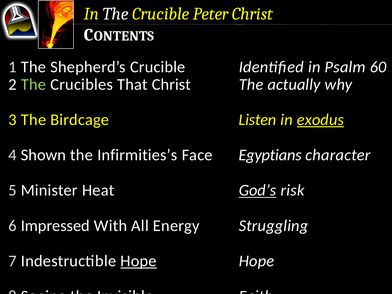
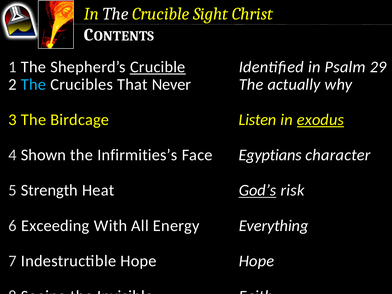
Peter: Peter -> Sight (211, 14)
Crucible underline: none -> present (158, 67)
60: 60 -> 29 (378, 67)
The colour: light green -> light blue (33, 85)
That Christ: Christ -> Never (171, 85)
Minister: Minister -> Strength (49, 190)
Impressed: Impressed -> Exceeding (55, 226)
Struggling: Struggling -> Everything (274, 226)
Hope underline: present -> none (138, 261)
